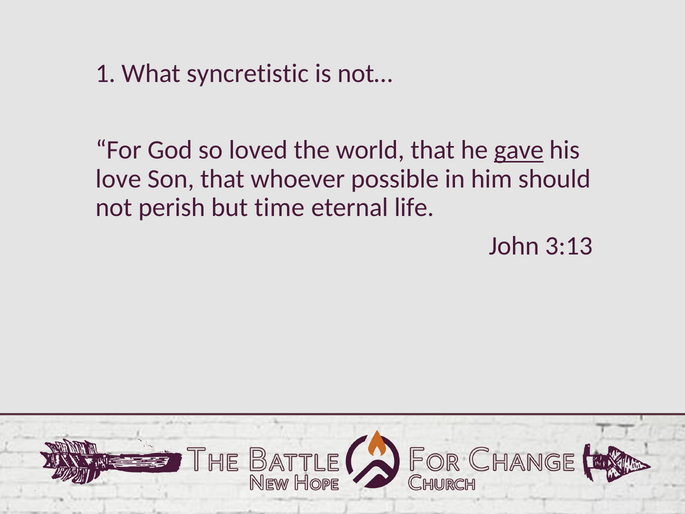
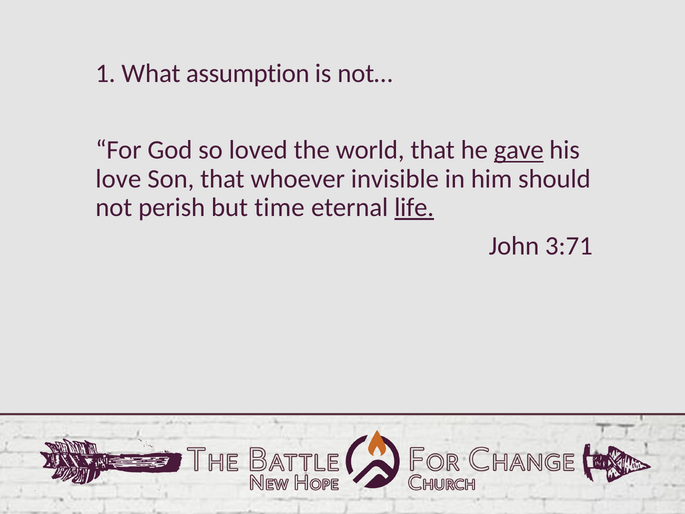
syncretistic: syncretistic -> assumption (248, 74)
possible: possible -> invisible (395, 179)
life underline: none -> present (414, 207)
3:13: 3:13 -> 3:71 (569, 246)
